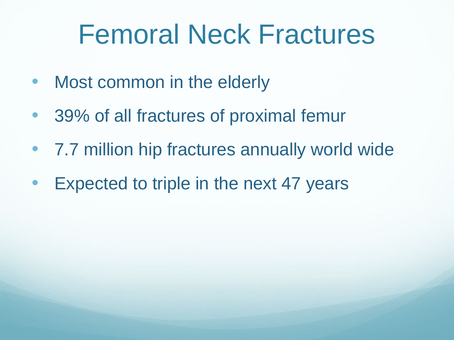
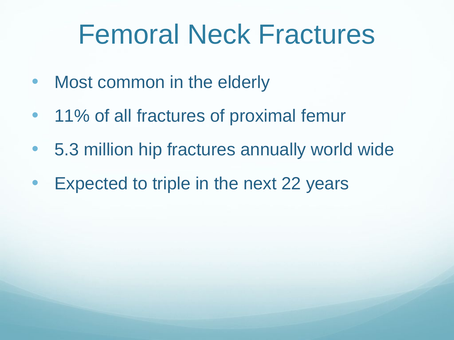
39%: 39% -> 11% (72, 116)
7.7: 7.7 -> 5.3 (67, 150)
47: 47 -> 22 (291, 184)
